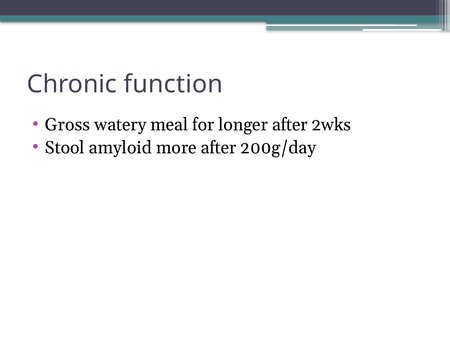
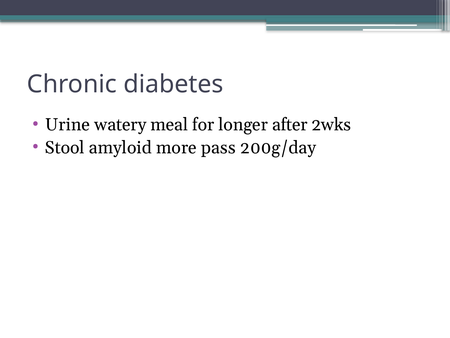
function: function -> diabetes (173, 84)
Gross: Gross -> Urine (68, 125)
more after: after -> pass (218, 148)
